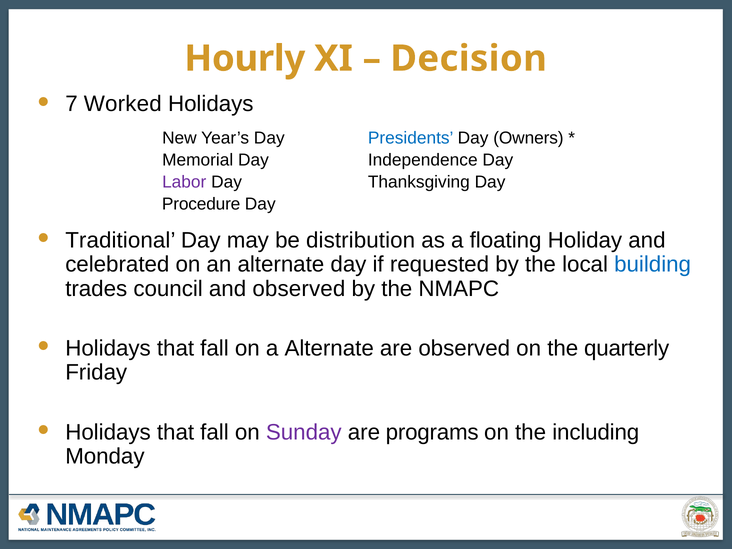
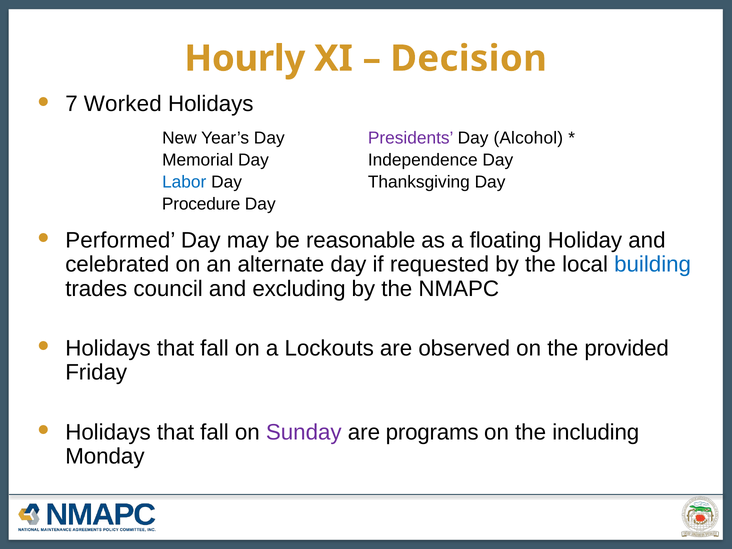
Presidents colour: blue -> purple (411, 138)
Owners: Owners -> Alcohol (528, 138)
Labor colour: purple -> blue (184, 182)
Traditional: Traditional -> Performed (120, 240)
distribution: distribution -> reasonable (361, 240)
and observed: observed -> excluding (299, 289)
a Alternate: Alternate -> Lockouts (329, 348)
quarterly: quarterly -> provided (627, 348)
